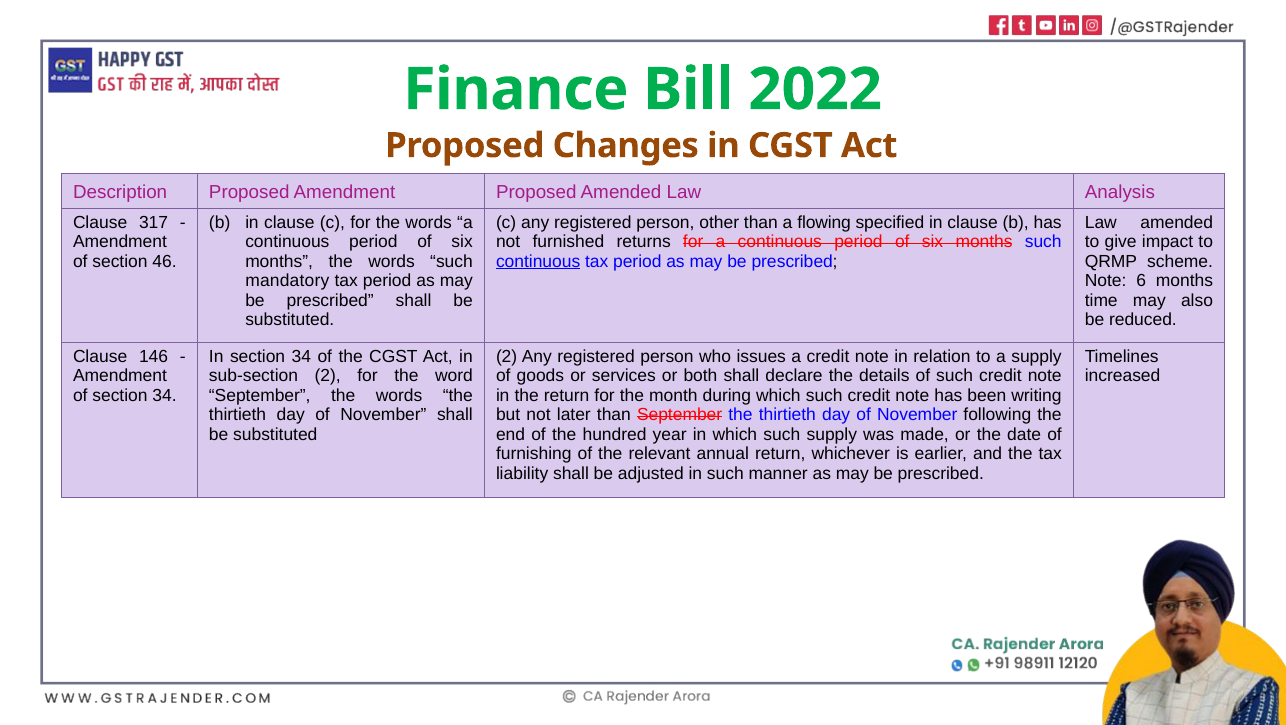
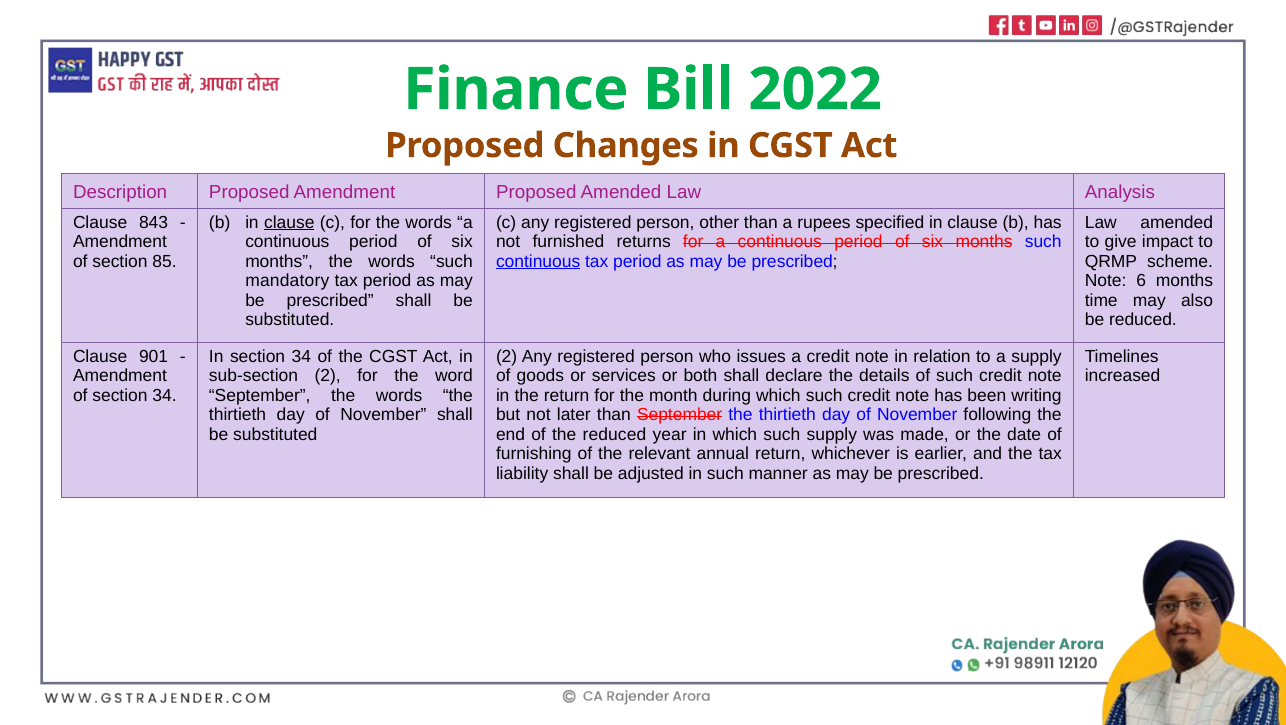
317: 317 -> 843 (154, 222)
clause underline: none -> present (289, 222)
flowing: flowing -> rupees (824, 222)
46: 46 -> 85 (165, 261)
146: 146 -> 901 (154, 357)
the hundred: hundred -> reduced (614, 435)
